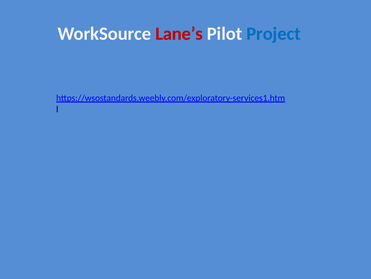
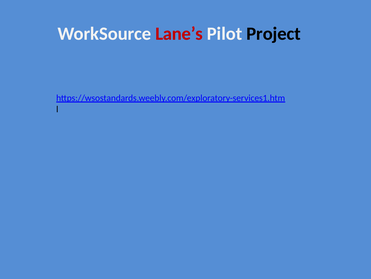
Project colour: blue -> black (274, 34)
